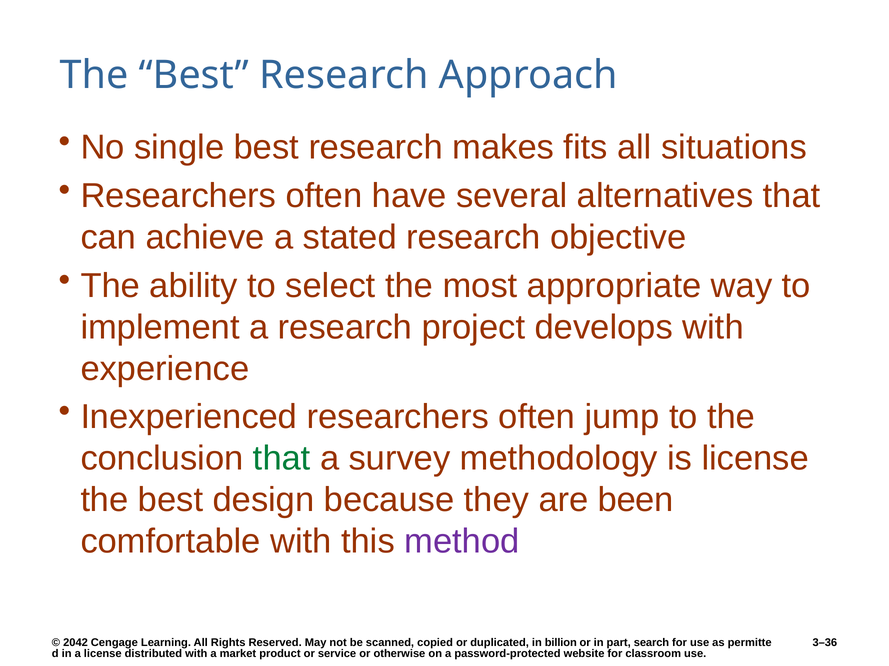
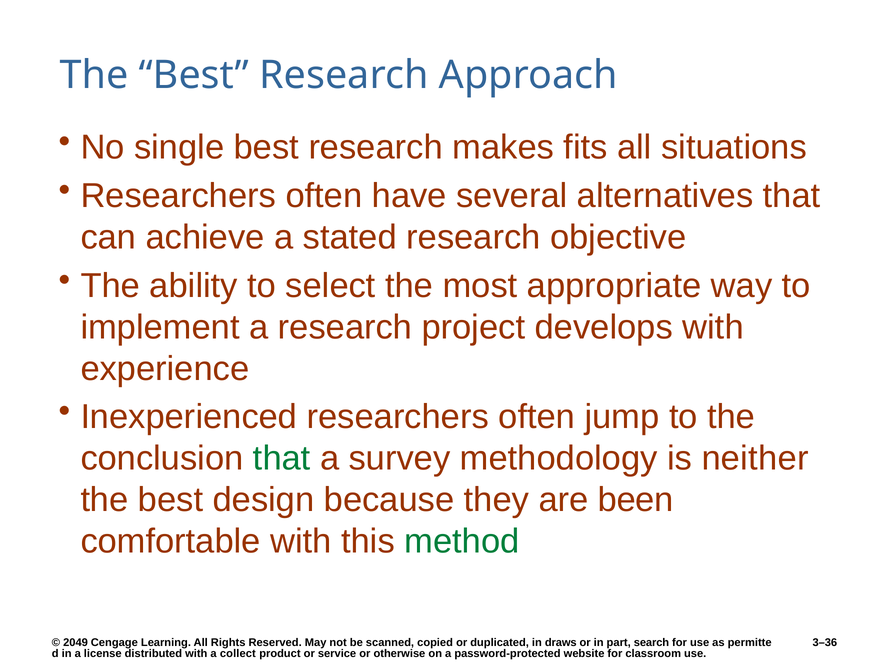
is license: license -> neither (755, 459)
method colour: purple -> green (462, 542)
2042: 2042 -> 2049 (76, 643)
billion: billion -> draws (561, 643)
market: market -> collect (238, 654)
